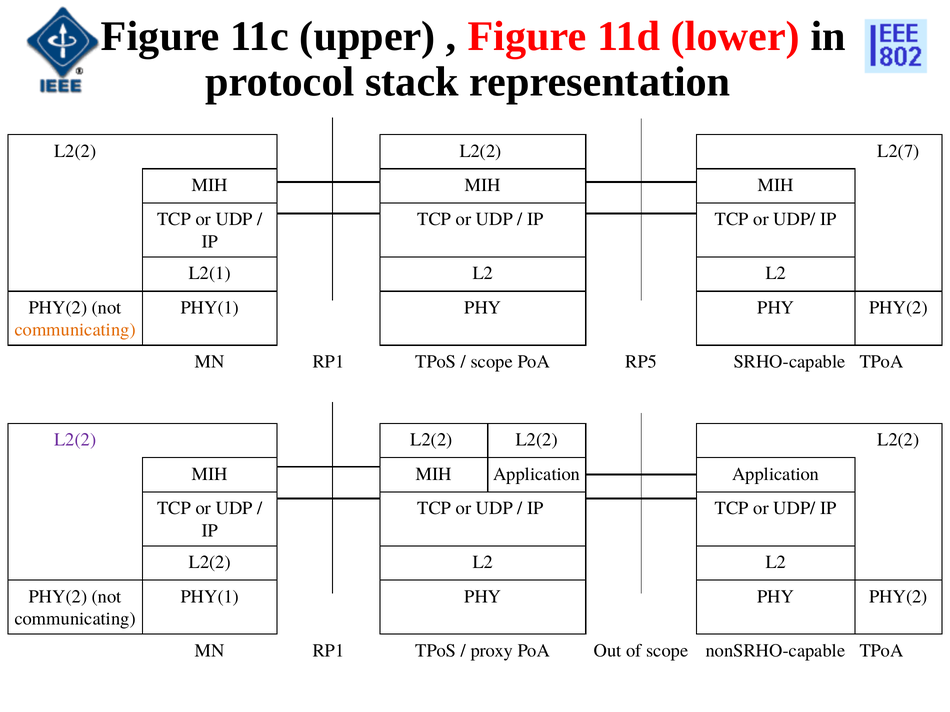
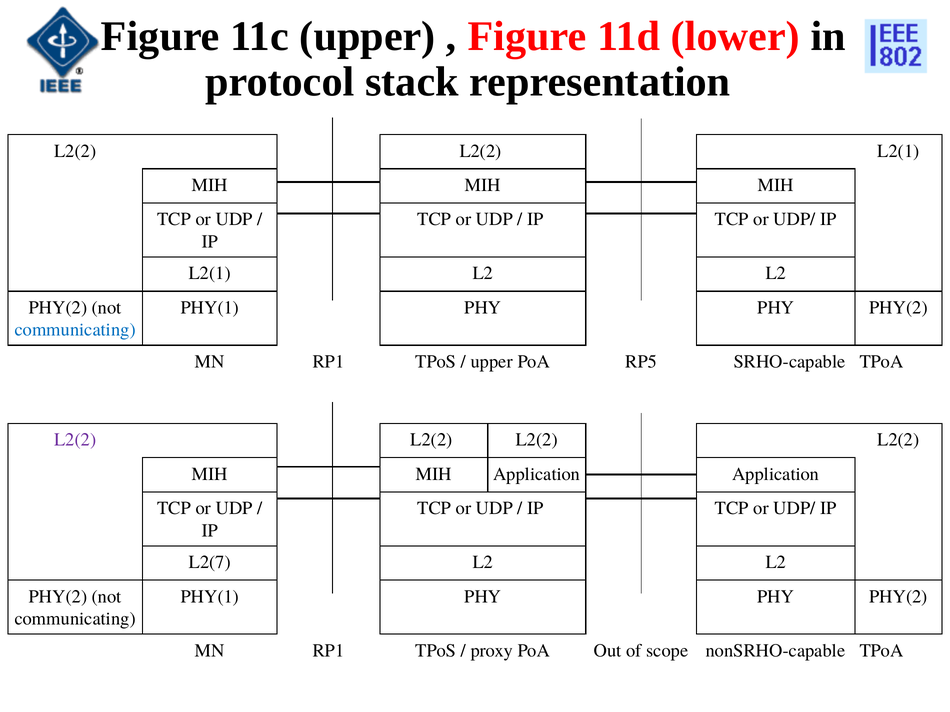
L2(2 L2(7: L2(7 -> L2(1 (898, 151)
communicating colour: orange -> blue (75, 330)
scope: scope -> upper (492, 362)
L2(2: L2(2 -> L2(7 (210, 563)
